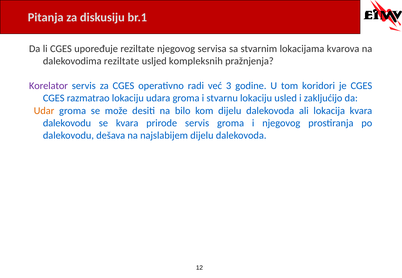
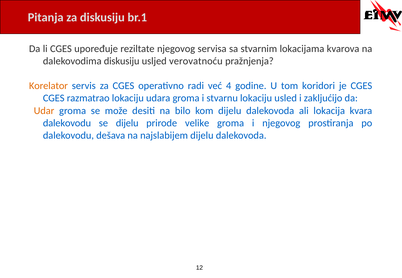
dalekovodima reziltate: reziltate -> diskusiju (122, 61)
kompleksnih: kompleksnih -> verovatnoću (196, 61)
Korelator colour: purple -> orange (48, 86)
3: 3 -> 4 (229, 86)
se kvara: kvara -> dijelu (127, 123)
prirode servis: servis -> velike (197, 123)
